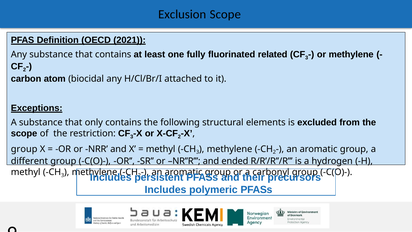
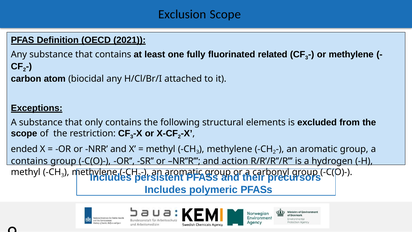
group: group -> ended (24, 149)
different: different -> contains (29, 161)
ended: ended -> action (235, 161)
